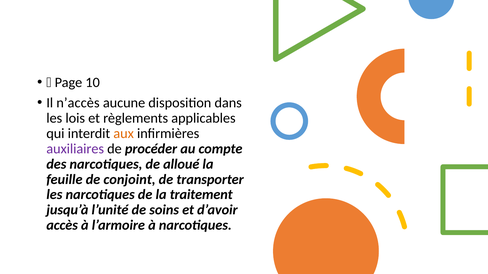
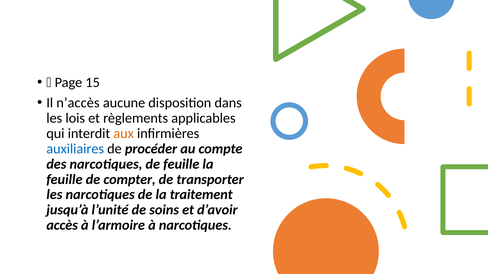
10: 10 -> 15 (93, 82)
auxiliaires colour: purple -> blue (75, 149)
de alloué: alloué -> feuille (181, 164)
conjoint: conjoint -> compter (130, 180)
